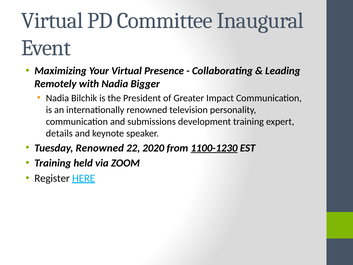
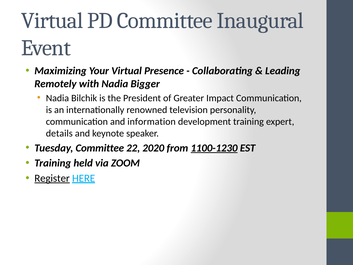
submissions: submissions -> information (152, 121)
Tuesday Renowned: Renowned -> Committee (100, 148)
Register underline: none -> present (52, 178)
